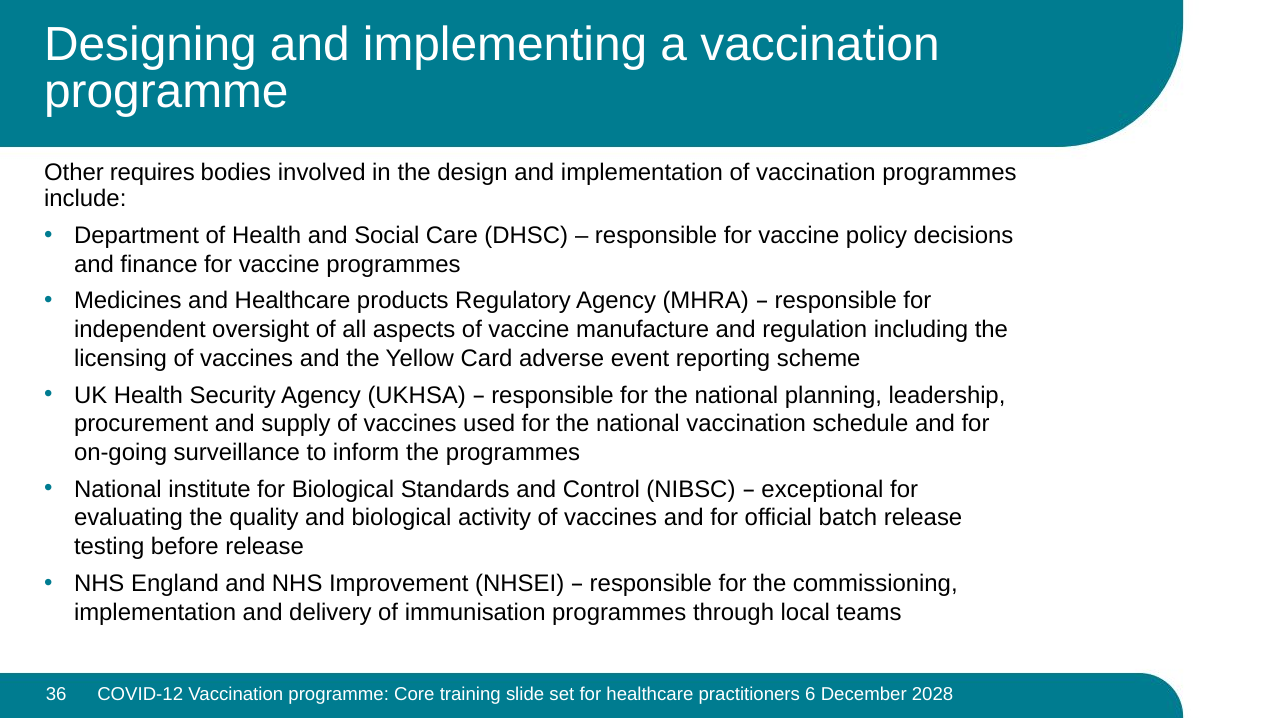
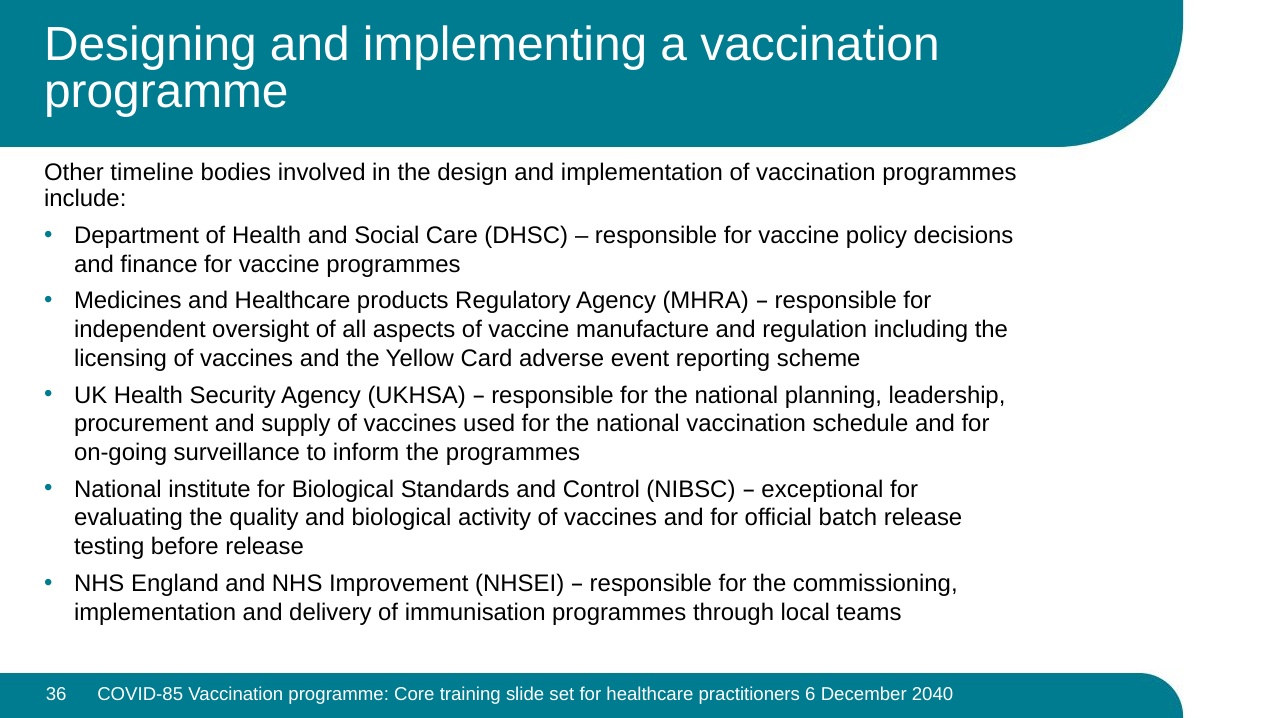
requires: requires -> timeline (152, 173)
COVID-12: COVID-12 -> COVID-85 (140, 694)
2028: 2028 -> 2040 (933, 694)
